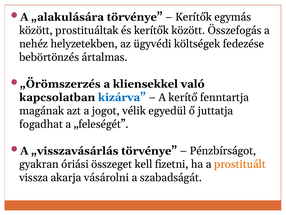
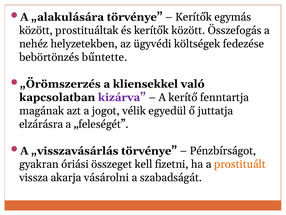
ártalmas: ártalmas -> bűntette (105, 57)
kizárva colour: blue -> purple (122, 97)
fogadhat: fogadhat -> elzárásra (41, 124)
